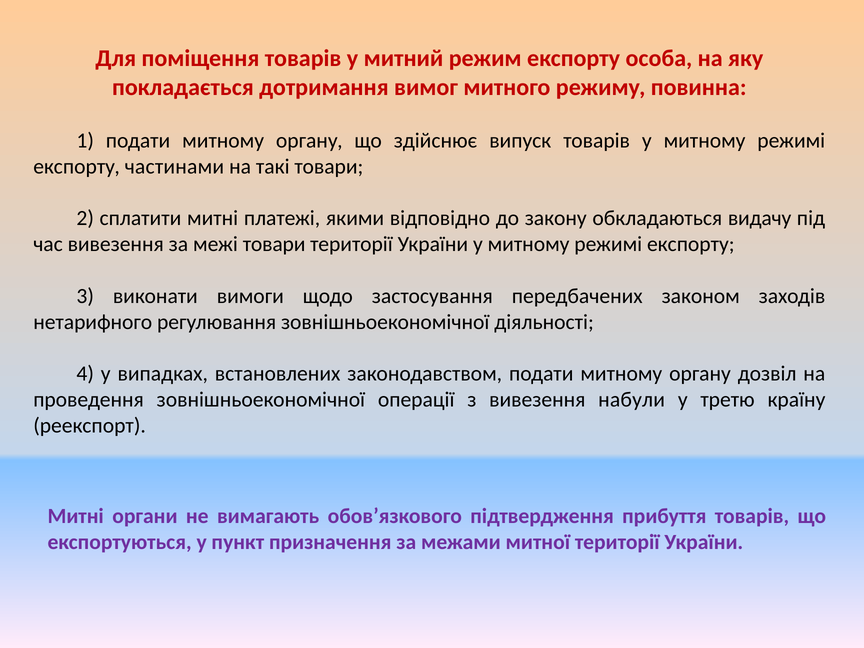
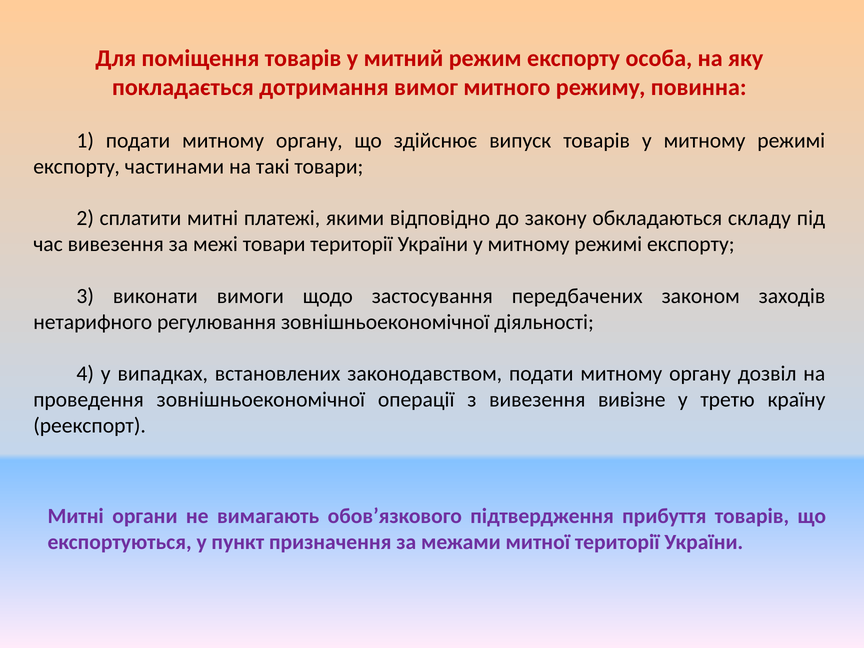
видачу: видачу -> складу (759, 218)
набули: набули -> вивізне (632, 400)
